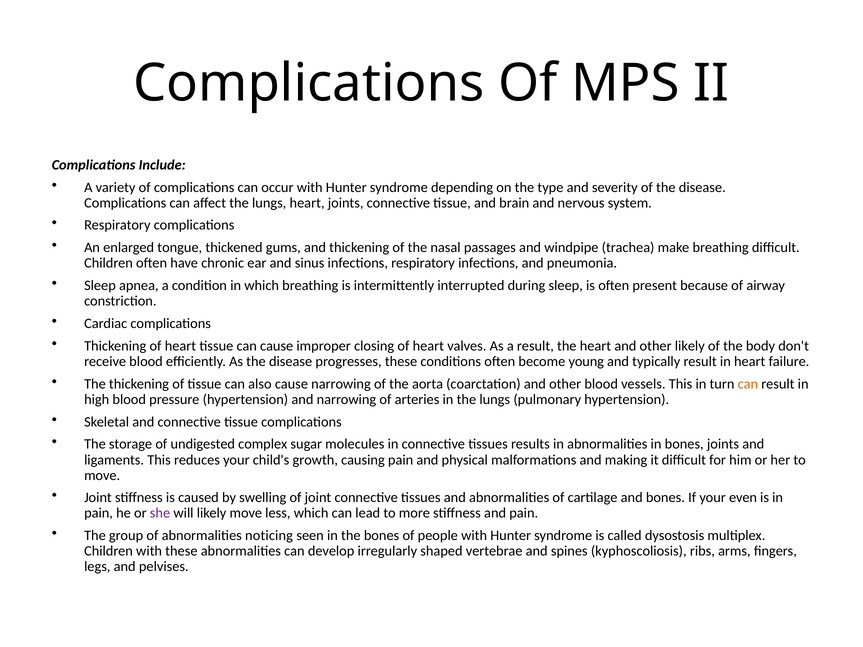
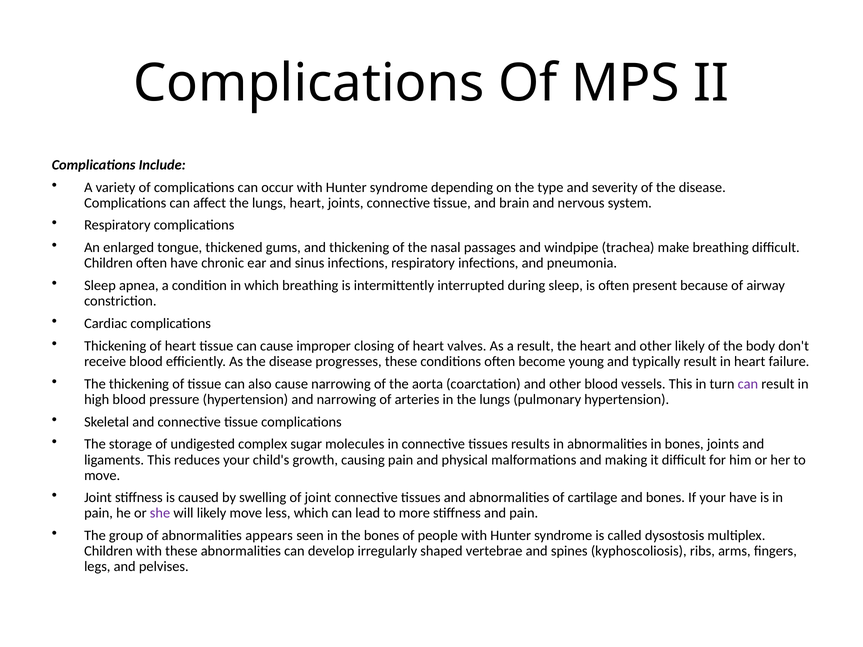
can colour: orange -> purple (748, 384)
your even: even -> have (743, 498)
noticing: noticing -> appears (269, 536)
